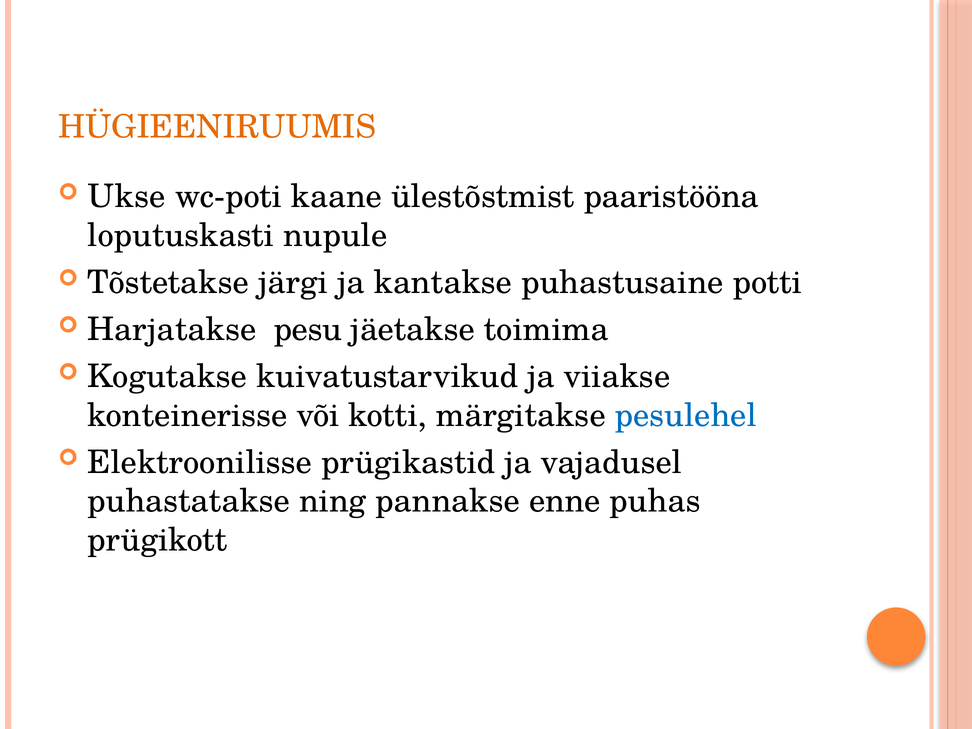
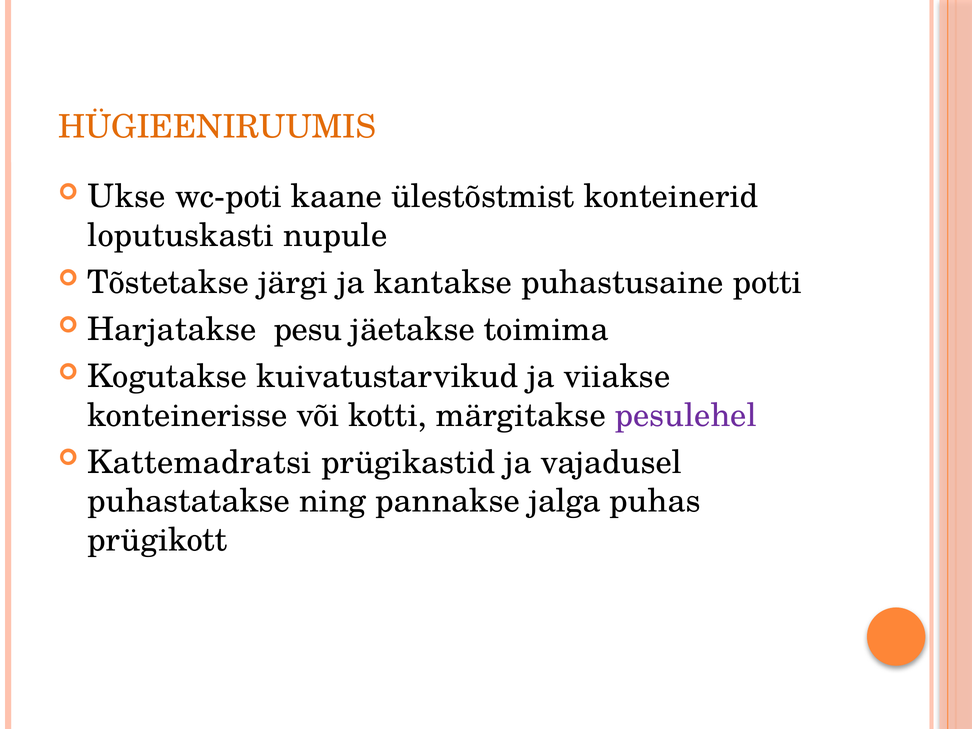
paaristööna: paaristööna -> konteinerid (671, 197)
pesulehel colour: blue -> purple (686, 415)
Elektroonilisse: Elektroonilisse -> Kattemadratsi (200, 462)
enne: enne -> jalga (565, 501)
